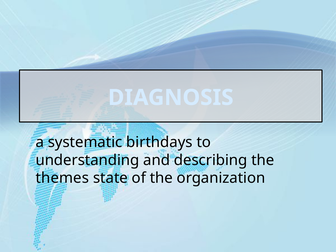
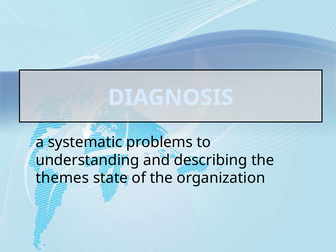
birthdays: birthdays -> problems (159, 142)
